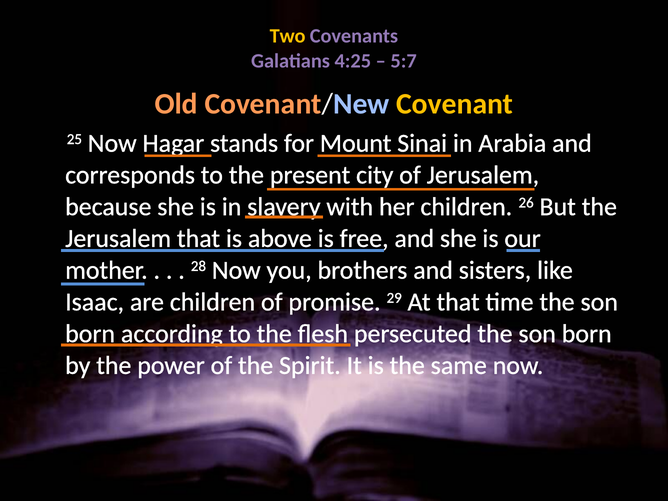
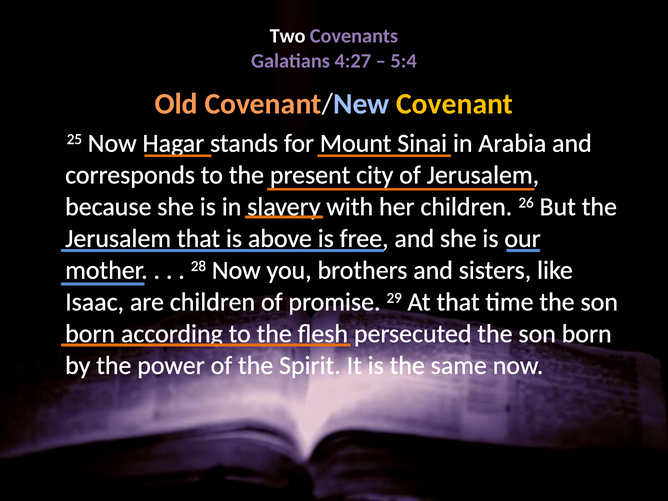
Two colour: yellow -> white (288, 36)
4:25: 4:25 -> 4:27 (353, 61)
5:7: 5:7 -> 5:4 (404, 61)
